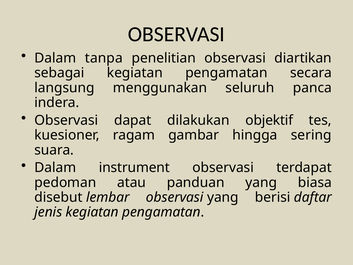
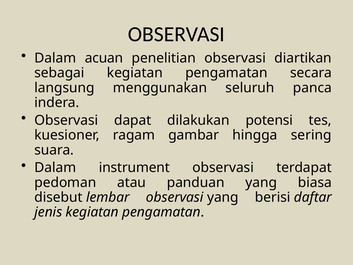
tanpa: tanpa -> acuan (104, 58)
objektif: objektif -> potensi (269, 120)
